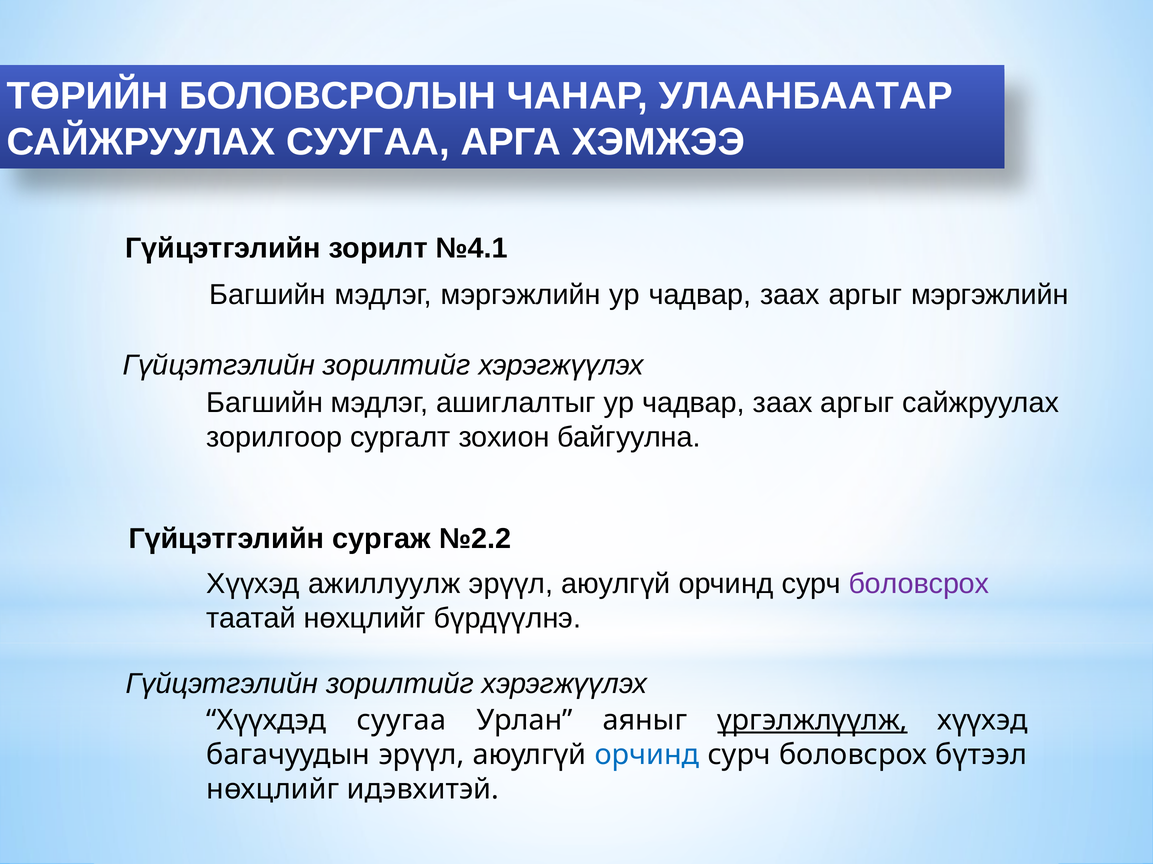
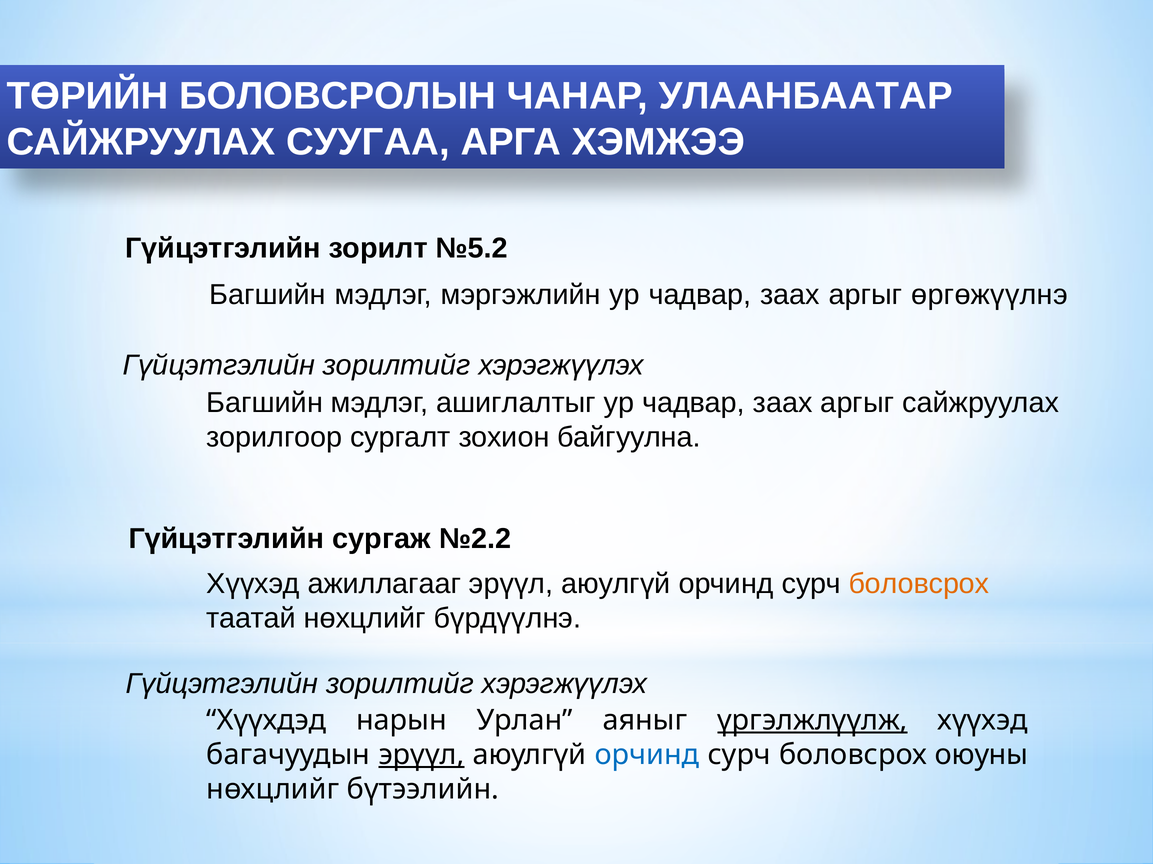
№4.1: №4.1 -> №5.2 (472, 248)
аргыг мэргэжлийн: мэргэжлийн -> өргөжүүлнэ (990, 295)
ажиллуулж: ажиллуулж -> ажиллагааг (384, 584)
боловсрох colour: purple -> orange (919, 584)
Хүүхдэд суугаа: суугаа -> нарын (402, 721)
эрүүл underline: none -> present (421, 755)
бүтээл: бүтээл -> оюуны (982, 755)
идэвхитэй: идэвхитэй -> бүтээлийн (423, 790)
